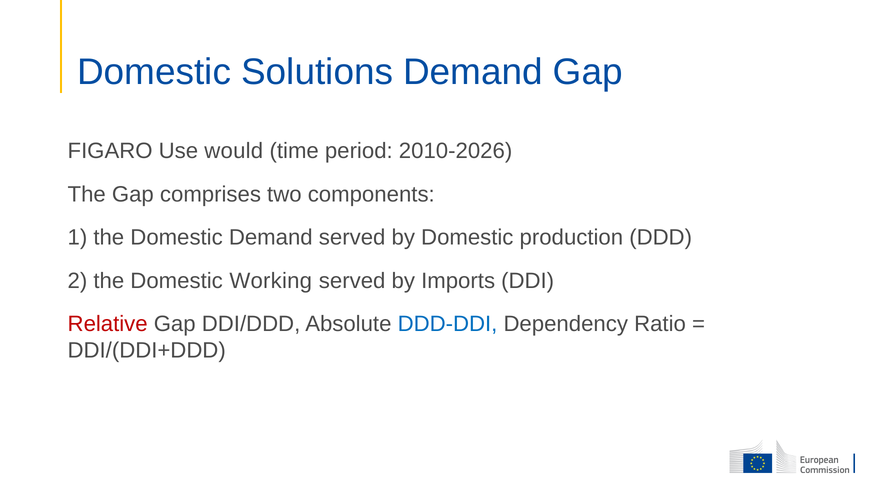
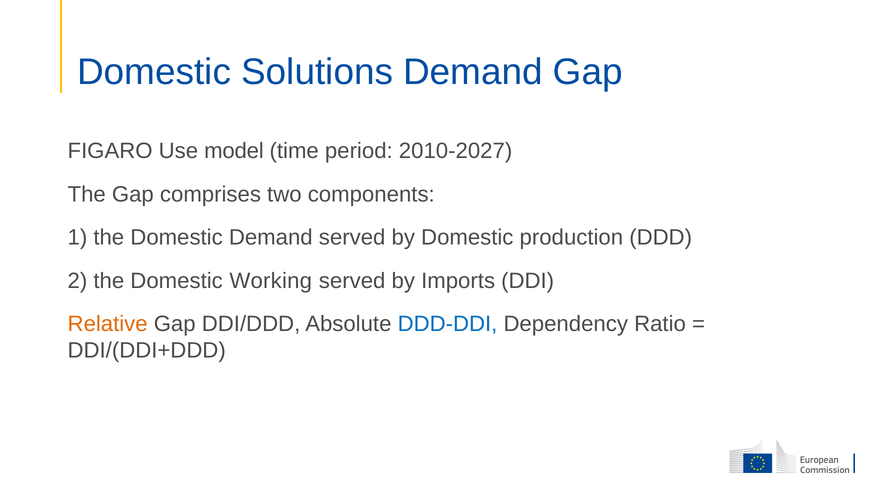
would: would -> model (234, 151)
2010-2026: 2010-2026 -> 2010-2027 (456, 151)
Relative colour: red -> orange (108, 324)
